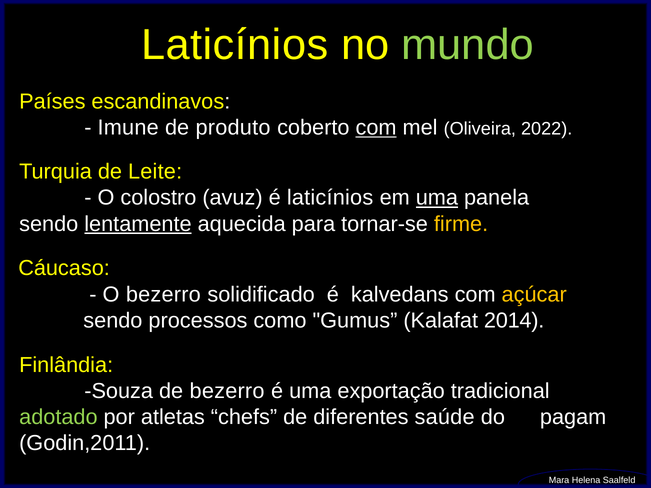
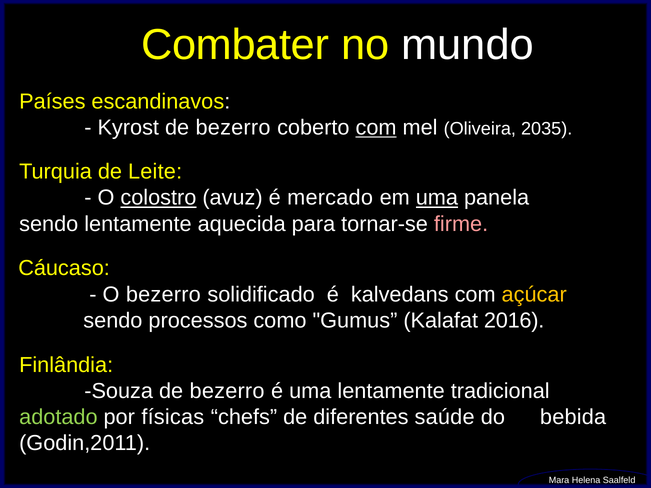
Laticínios: Laticínios -> Combater (235, 45)
mundo colour: light green -> white (468, 45)
Imune: Imune -> Kyrost (128, 128)
produto: produto -> bezerro (233, 128)
2022: 2022 -> 2035 (547, 129)
colostro underline: none -> present (158, 198)
é laticínios: laticínios -> mercado (330, 198)
lentamente underline: present -> none (138, 224)
firme colour: yellow -> pink (461, 224)
2014: 2014 -> 2016 (514, 321)
uma exportação: exportação -> lentamente (391, 391)
atletas: atletas -> físicas (173, 417)
pagam: pagam -> bebida (573, 417)
